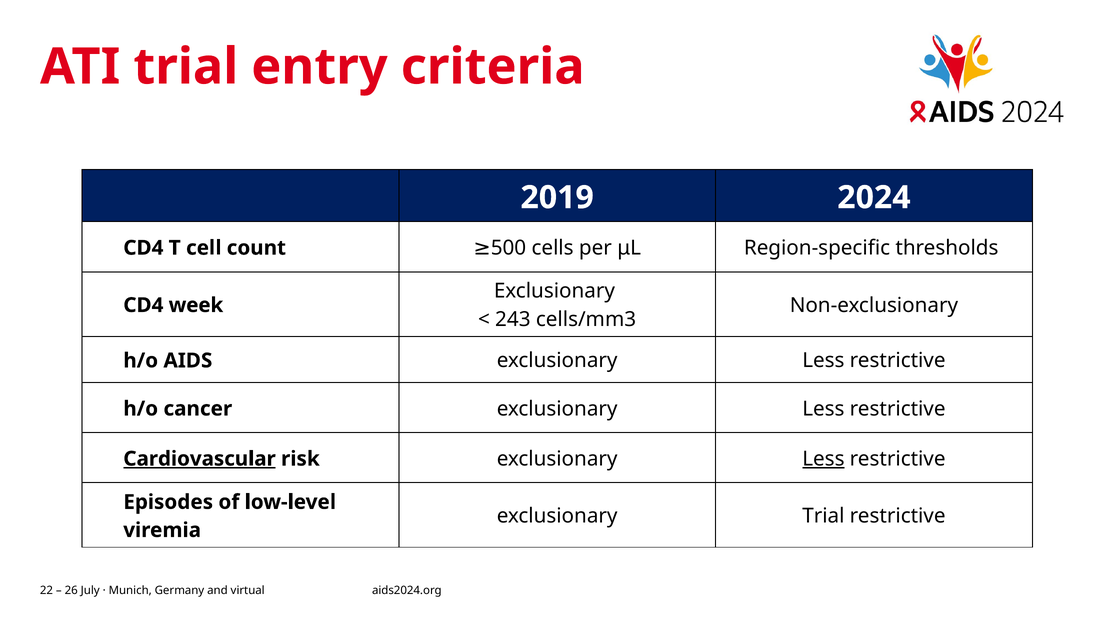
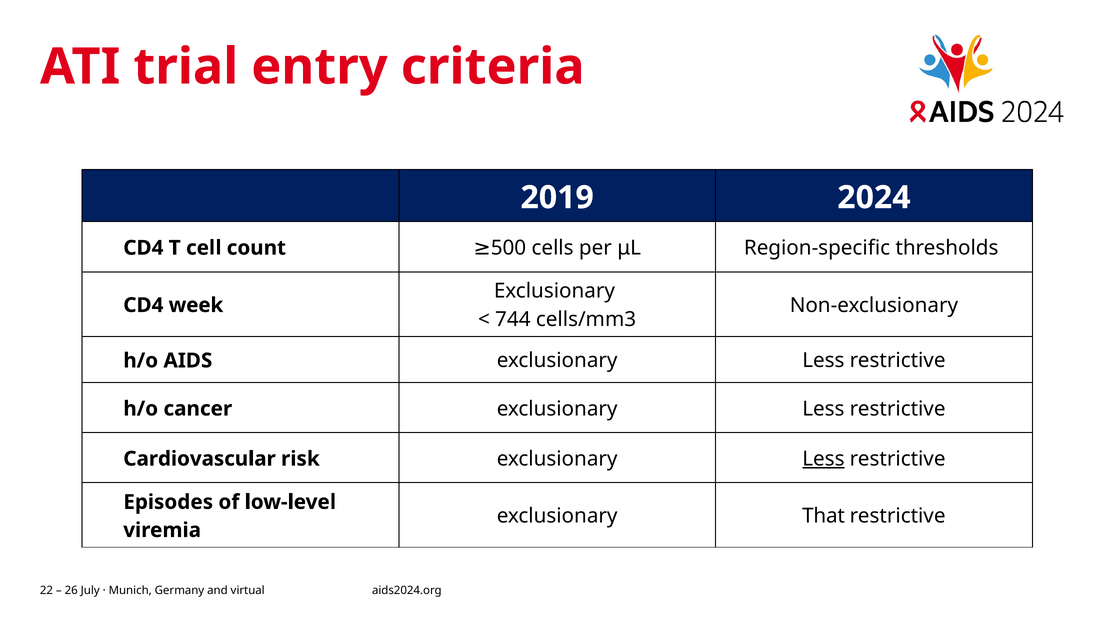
243: 243 -> 744 (513, 319)
Cardiovascular underline: present -> none (200, 459)
exclusionary Trial: Trial -> That (824, 516)
